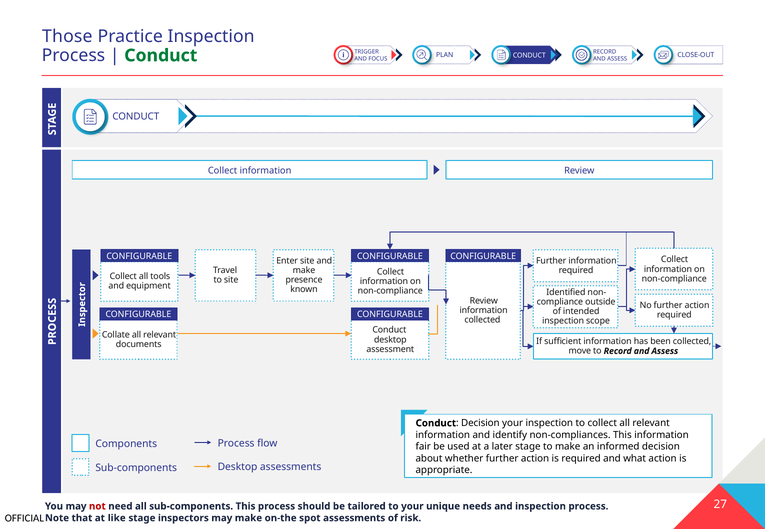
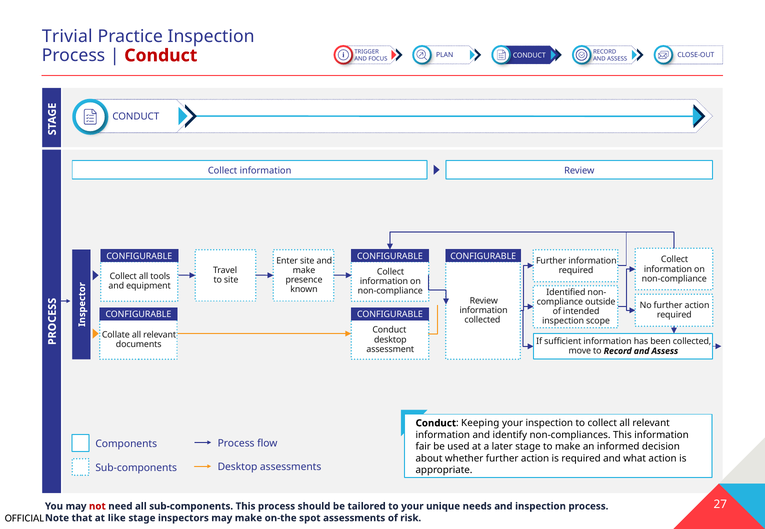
Those: Those -> Trivial (67, 36)
Conduct colour: green -> red (161, 56)
Conduct Decision: Decision -> Keeping (480, 424)
